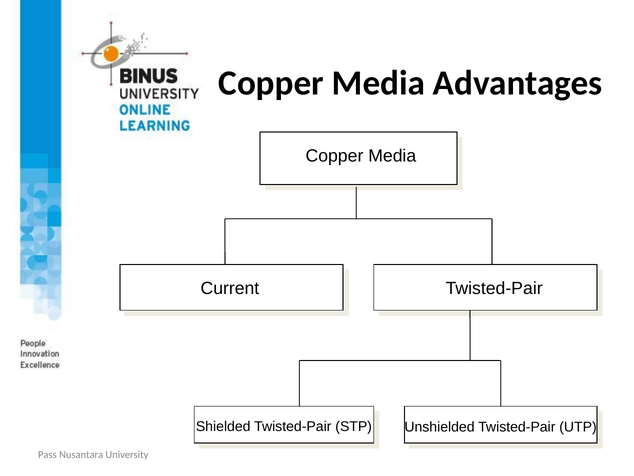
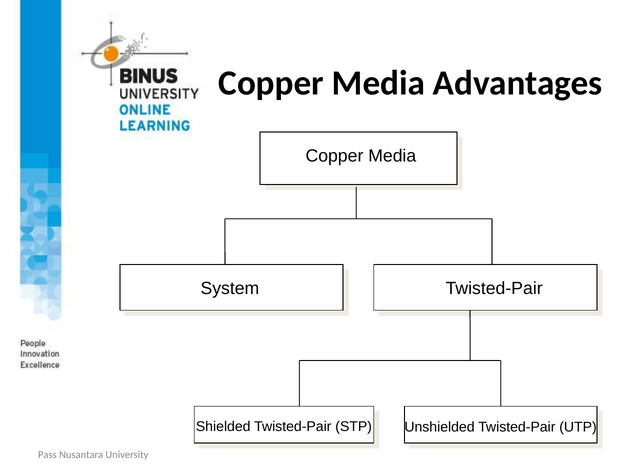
Current: Current -> System (230, 288)
